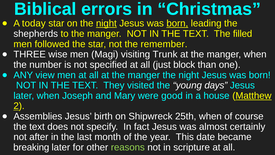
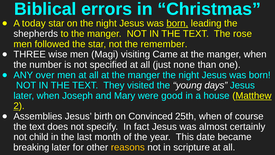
night underline: present -> none (106, 23)
filled: filled -> rose (242, 34)
Trunk: Trunk -> Came (165, 54)
block: block -> none (184, 65)
view: view -> over (45, 75)
Shipwreck: Shipwreck -> Convinced (151, 116)
after: after -> child (39, 137)
reasons colour: light green -> yellow (128, 147)
